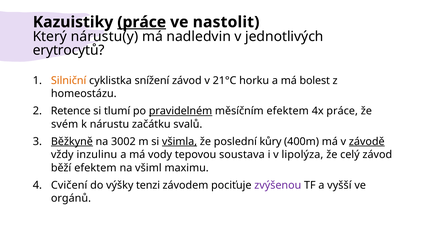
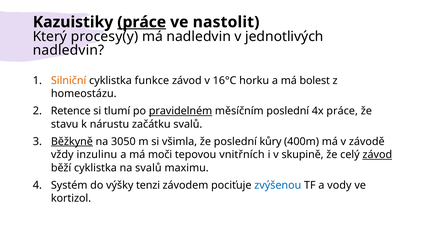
nárustu(y: nárustu(y -> procesy(y (104, 37)
erytrocytů: erytrocytů -> nadledvin (69, 50)
snížení: snížení -> funkce (152, 81)
21°C: 21°C -> 16°C (225, 81)
měsíčním efektem: efektem -> poslední (288, 111)
svém: svém -> stavu (65, 124)
3002: 3002 -> 3050 (123, 141)
všimla underline: present -> none (180, 141)
závodě underline: present -> none (367, 141)
vody: vody -> moči (160, 155)
soustava: soustava -> vnitřních (242, 155)
lipolýza: lipolýza -> skupině (303, 155)
závod underline: none -> present (377, 155)
běží efektem: efektem -> cyklistka (95, 168)
na všiml: všiml -> svalů (148, 168)
Cvičení: Cvičení -> Systém (69, 185)
zvýšenou colour: purple -> blue (278, 185)
vyšší: vyšší -> vody (339, 185)
orgánů: orgánů -> kortizol (71, 198)
